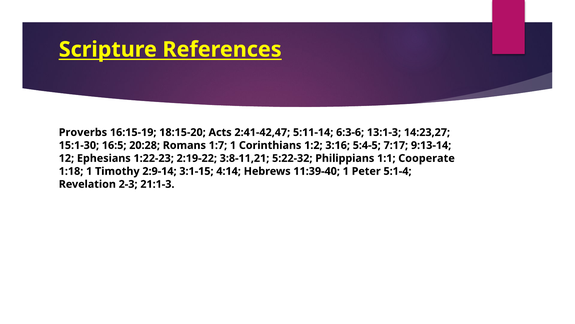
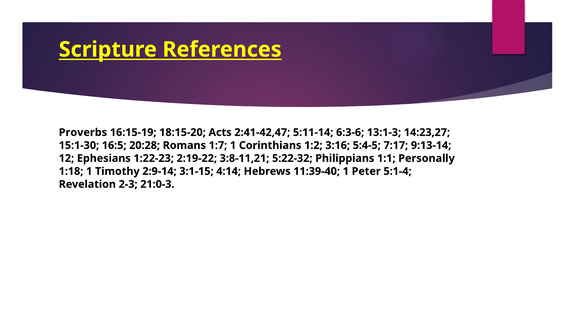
Cooperate: Cooperate -> Personally (427, 158)
21:1-3: 21:1-3 -> 21:0-3 (157, 184)
